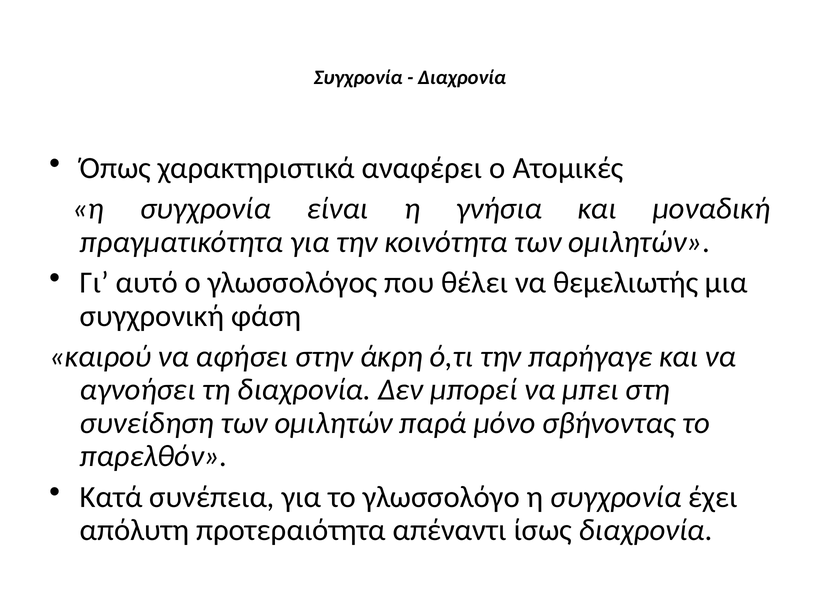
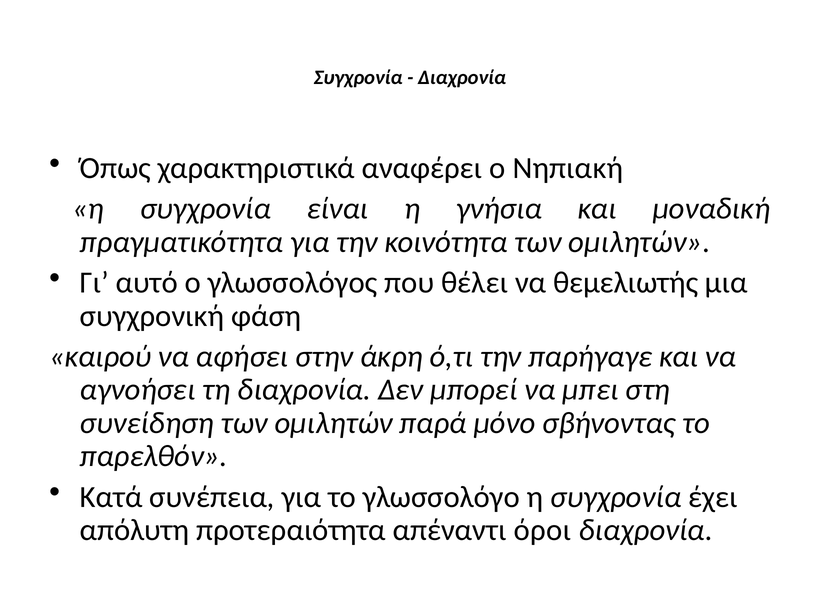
Ατομικές: Ατομικές -> Νηπιακή (568, 168)
ίσως: ίσως -> όροι (543, 530)
